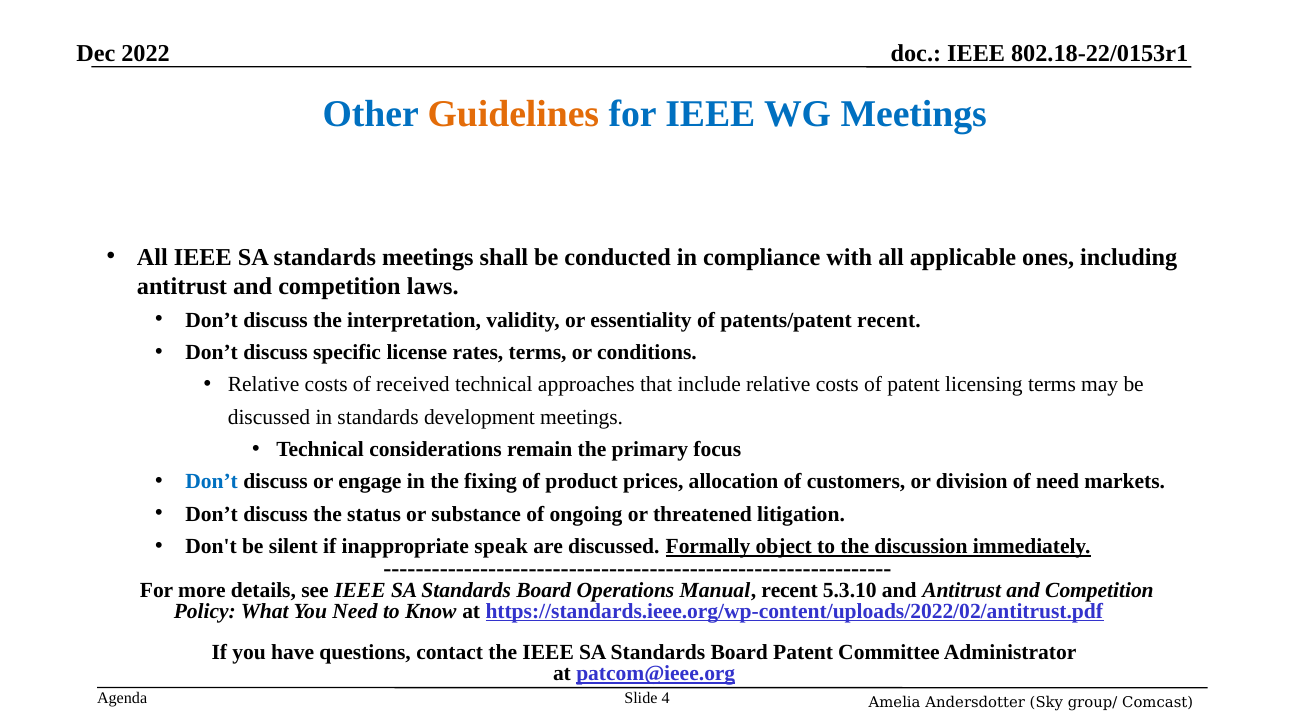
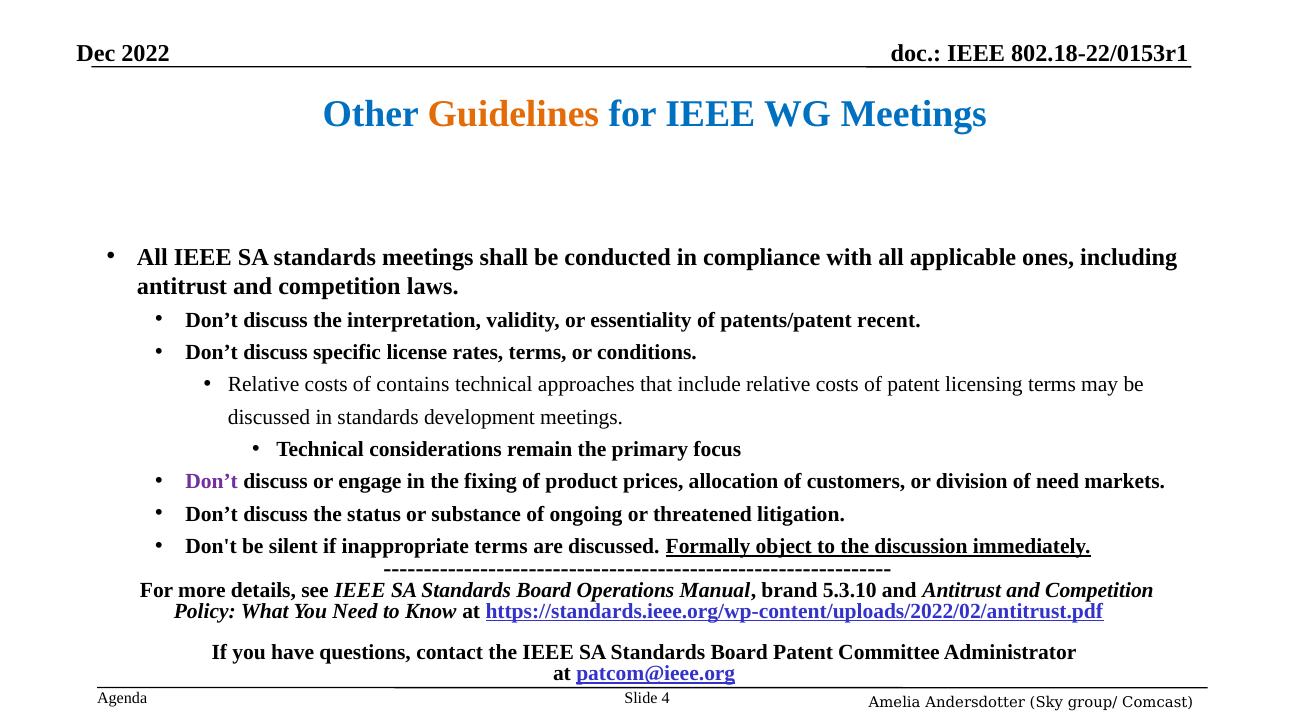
received: received -> contains (413, 385)
Don’t colour: blue -> purple (212, 482)
inappropriate speak: speak -> terms (501, 546)
Manual recent: recent -> brand (790, 591)
